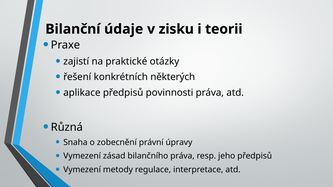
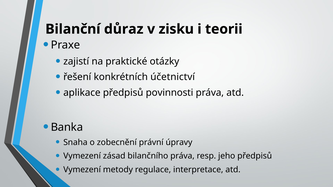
údaje: údaje -> důraz (124, 29)
některých: některých -> účetnictví (173, 77)
Různá: Různá -> Banka (67, 127)
